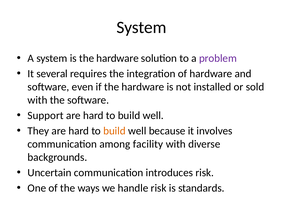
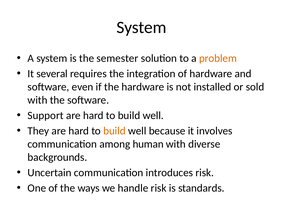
is the hardware: hardware -> semester (117, 58)
problem colour: purple -> orange (218, 58)
facility: facility -> human (148, 144)
